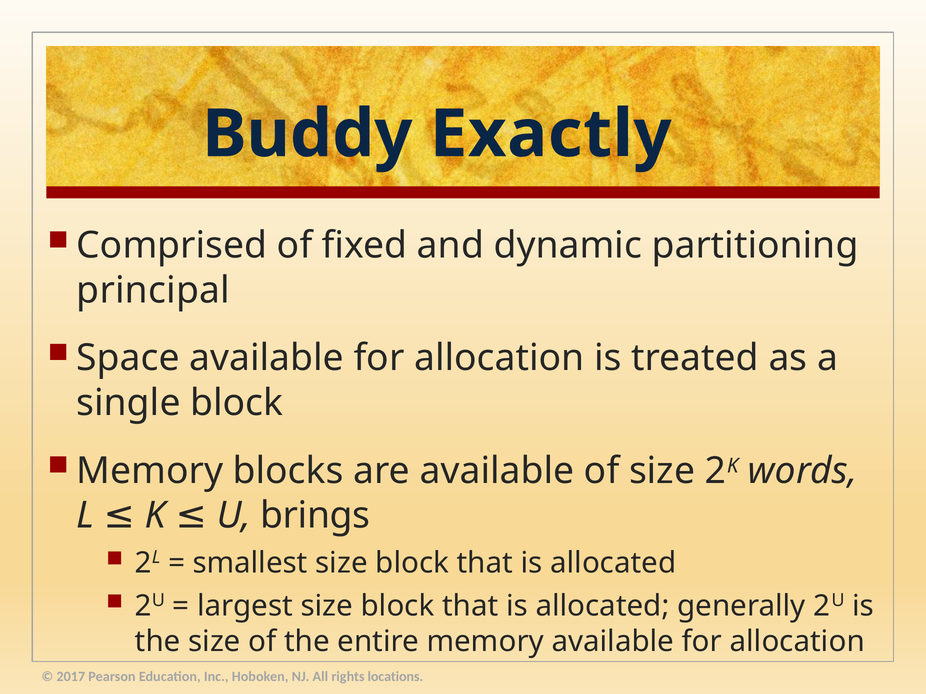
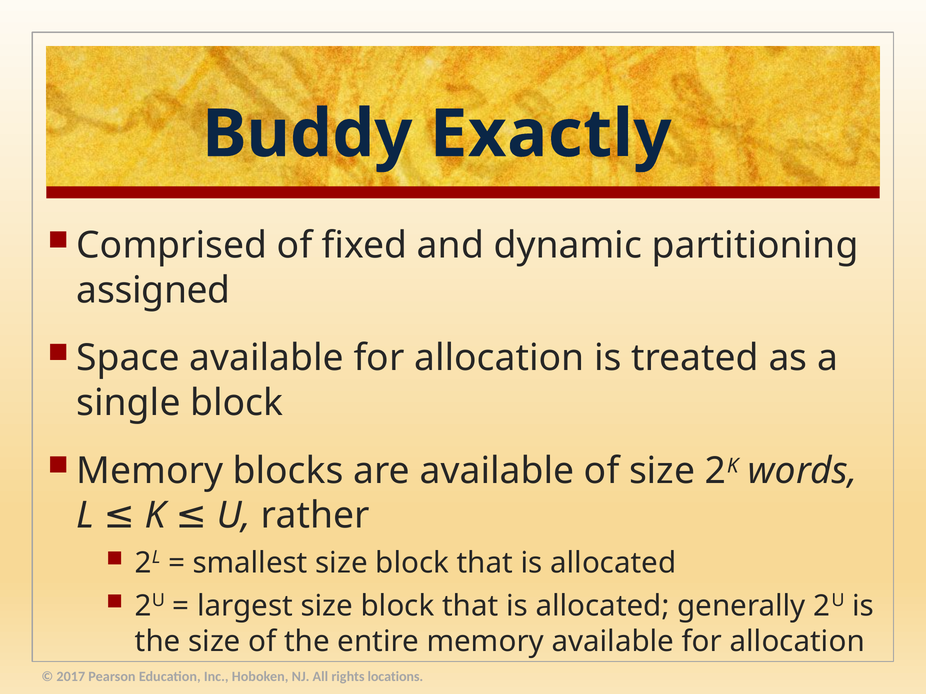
principal: principal -> assigned (153, 290)
brings: brings -> rather (315, 516)
